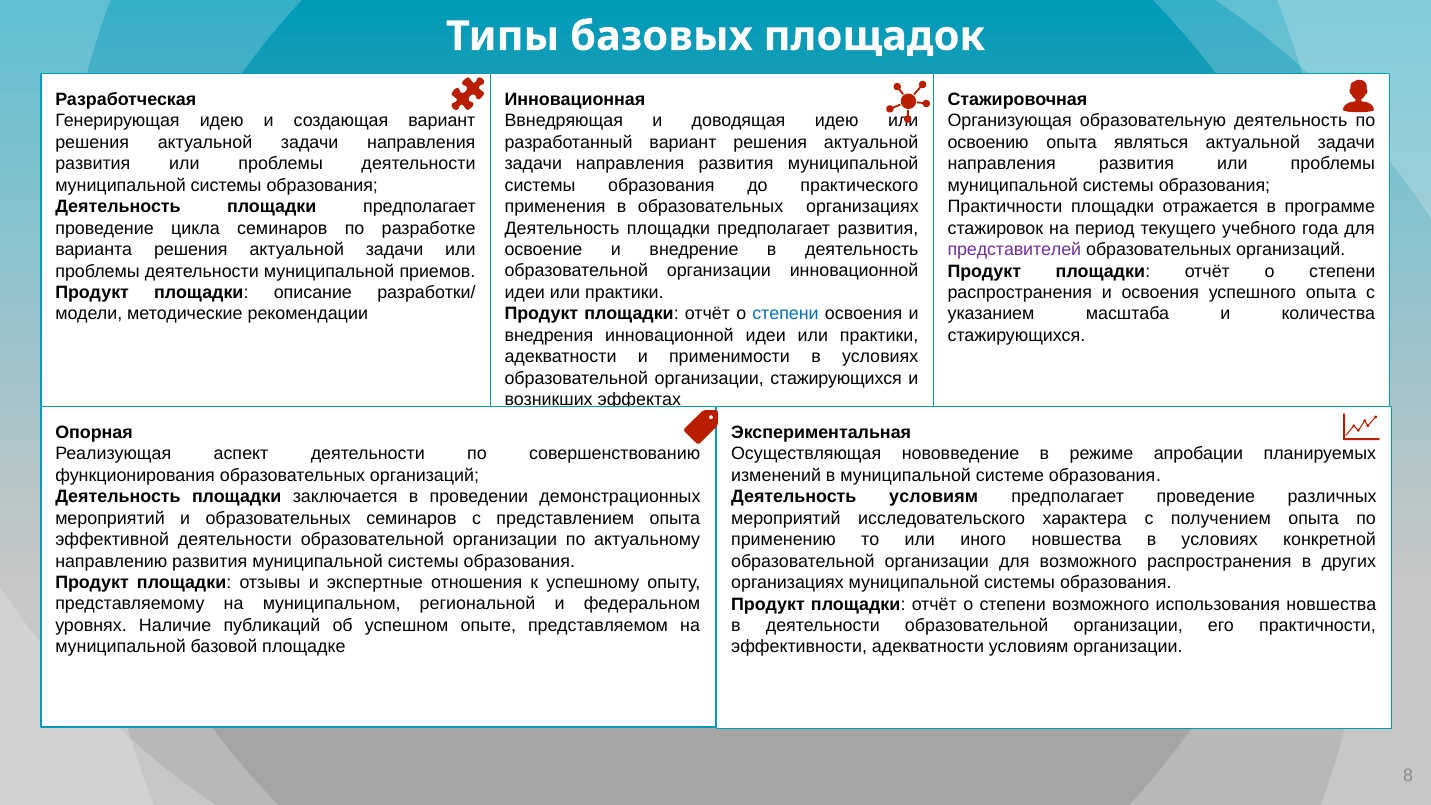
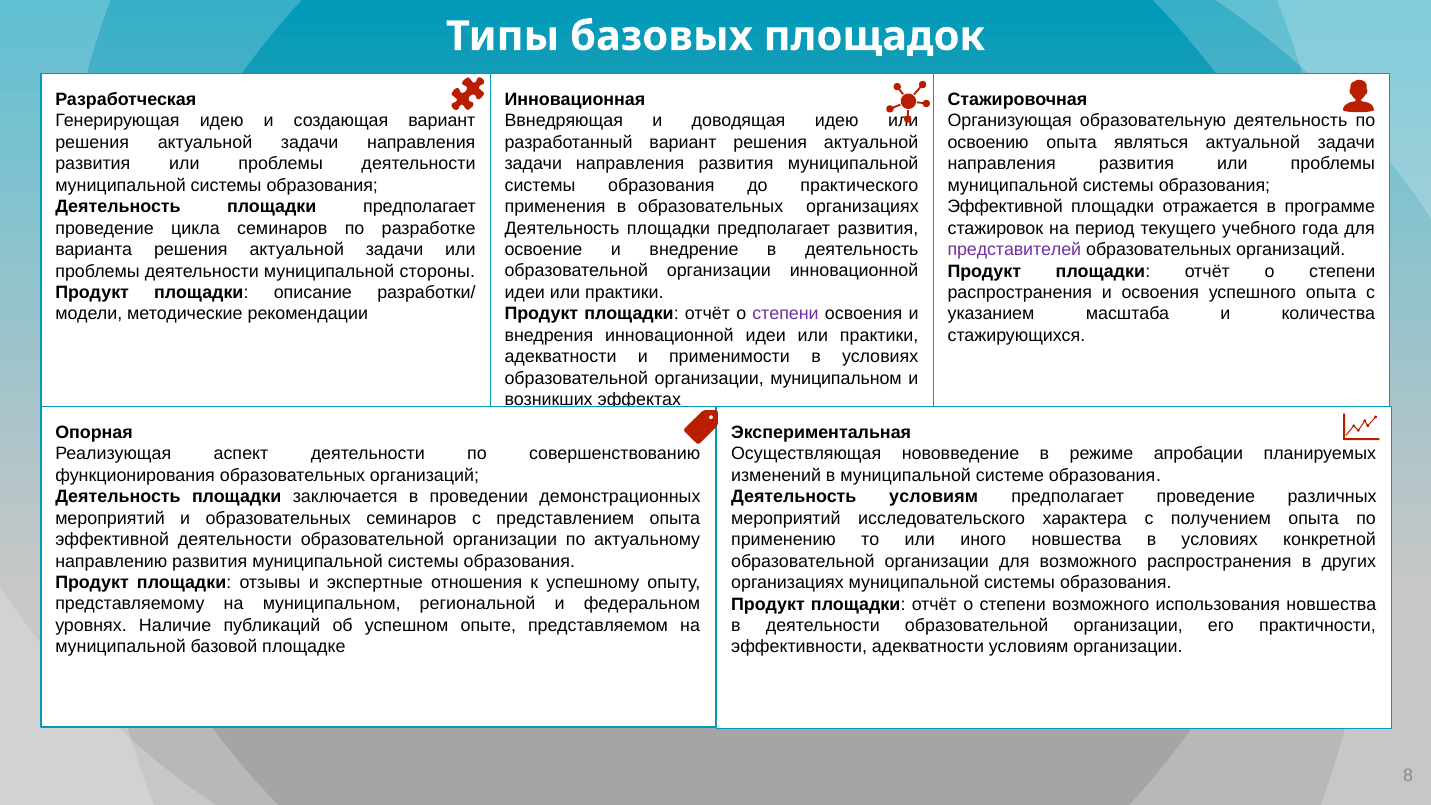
Практичности: Практичности -> Эффективной (1005, 207)
приемов: приемов -> стороны (437, 271)
степени colour: blue -> purple (785, 314)
организации стажирующихся: стажирующихся -> муниципальном (836, 378)
